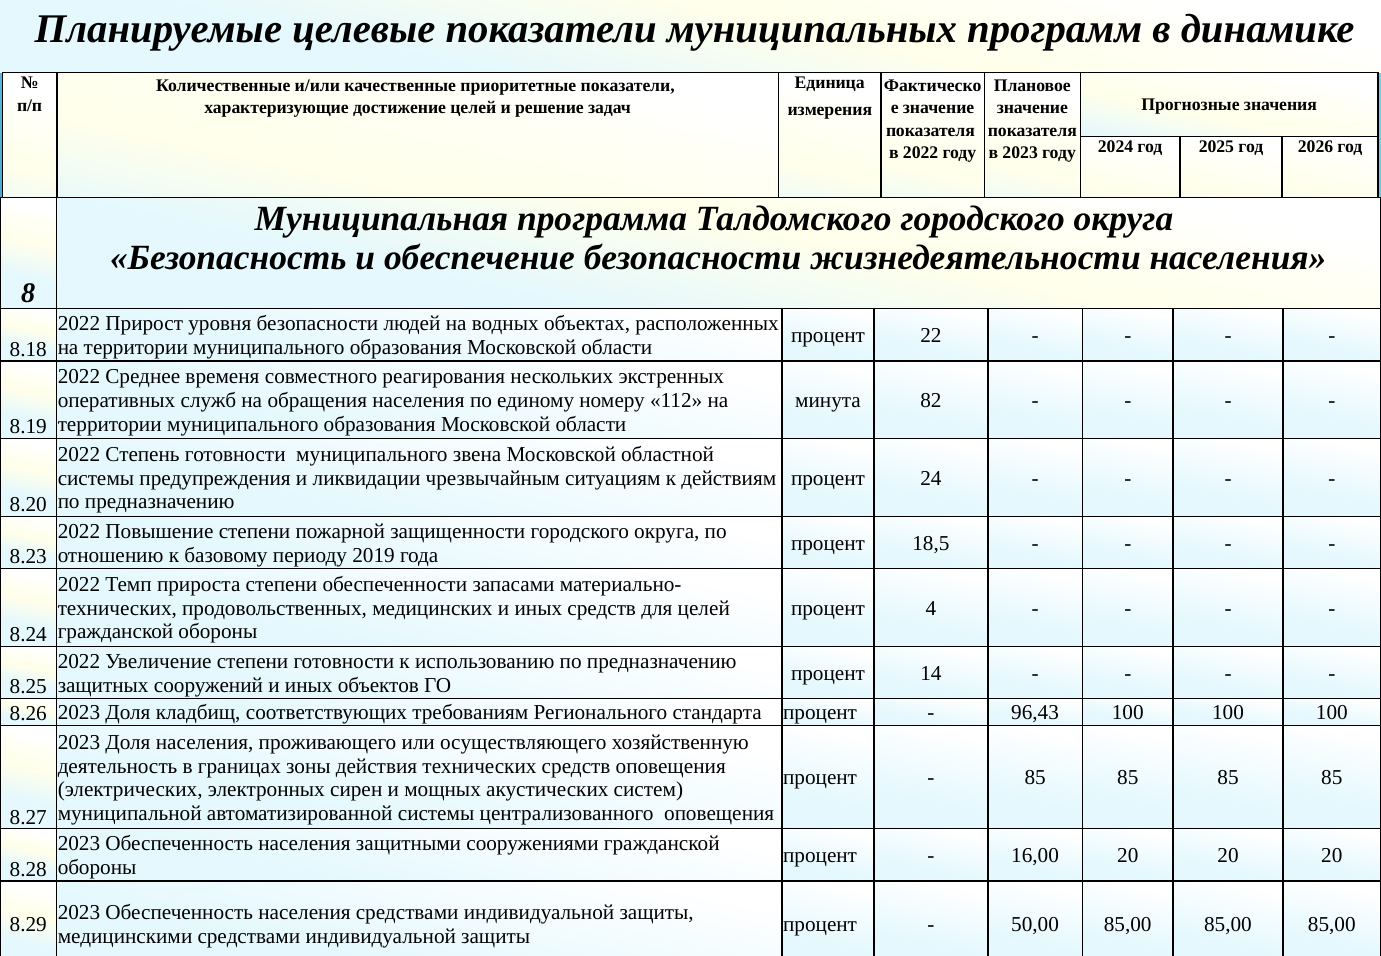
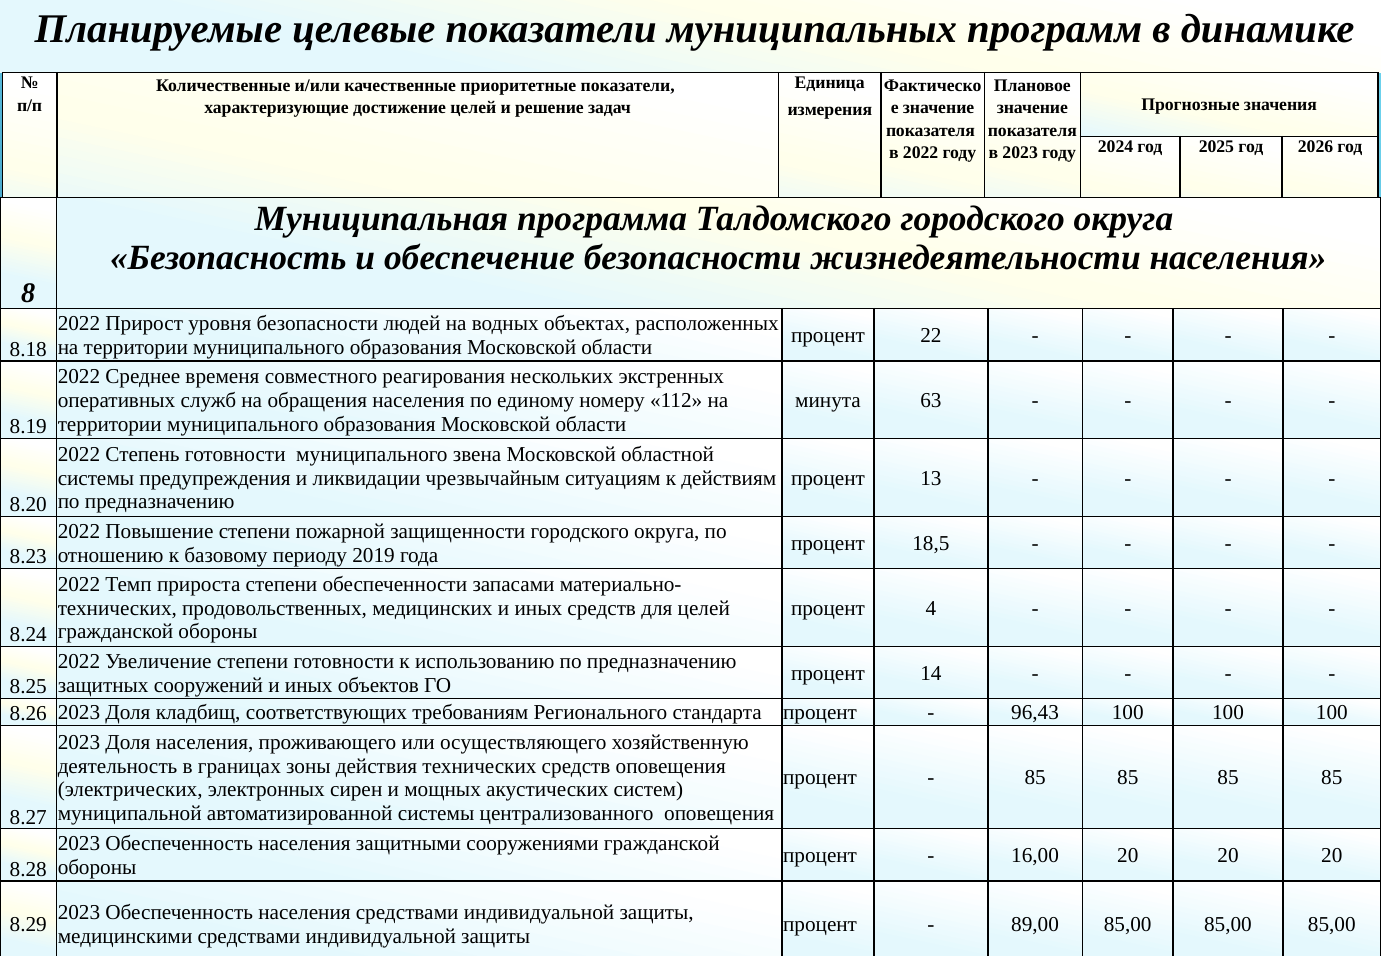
82: 82 -> 63 (931, 401)
24: 24 -> 13 (931, 478)
50,00: 50,00 -> 89,00 (1035, 924)
